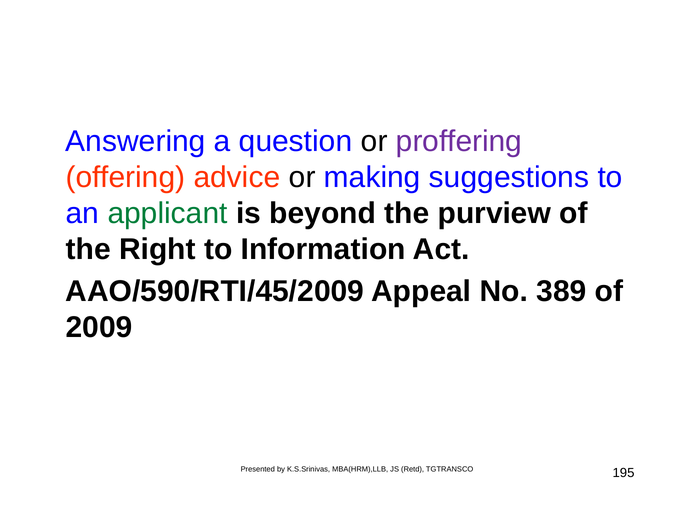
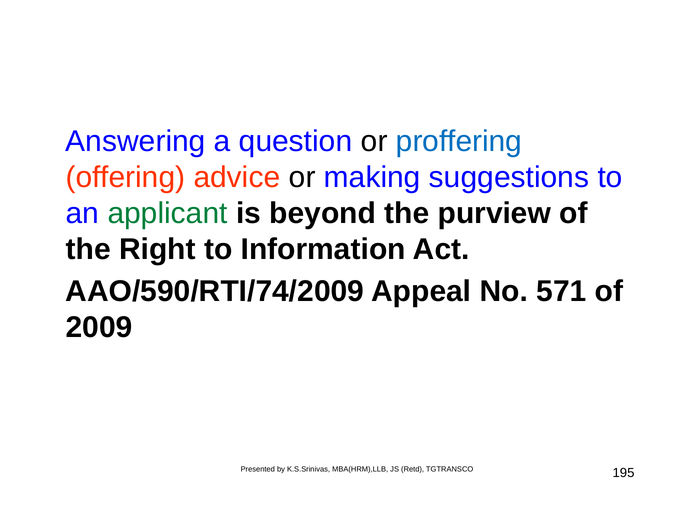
proffering colour: purple -> blue (459, 142)
AAO/590/RTI/45/2009: AAO/590/RTI/45/2009 -> AAO/590/RTI/74/2009 (215, 292)
389: 389 -> 571 (561, 292)
